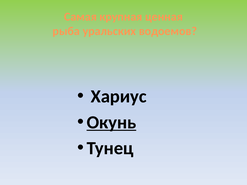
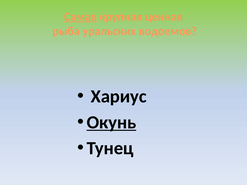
Самая underline: none -> present (80, 17)
